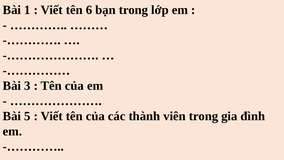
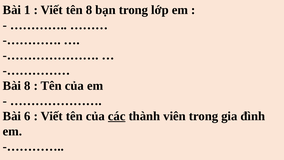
tên 6: 6 -> 8 (89, 10)
Bài 3: 3 -> 8 (27, 86)
5: 5 -> 6 (27, 116)
các underline: none -> present (117, 116)
